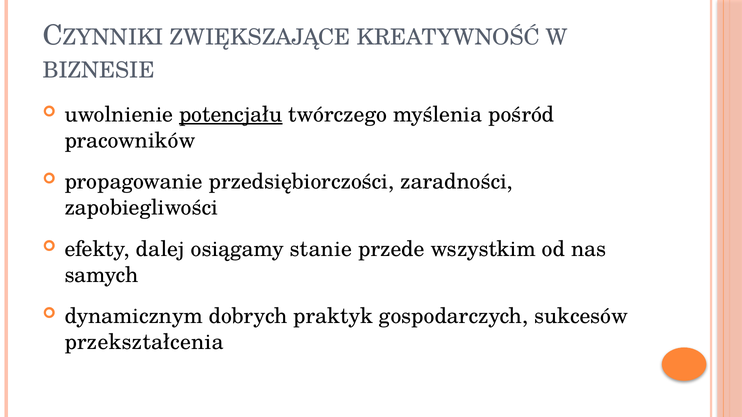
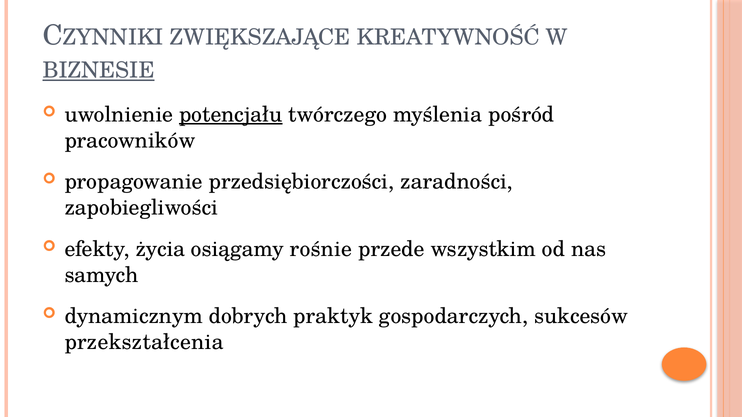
BIZNESIE underline: none -> present (99, 71)
dalej: dalej -> życia (160, 249)
stanie: stanie -> rośnie (321, 249)
